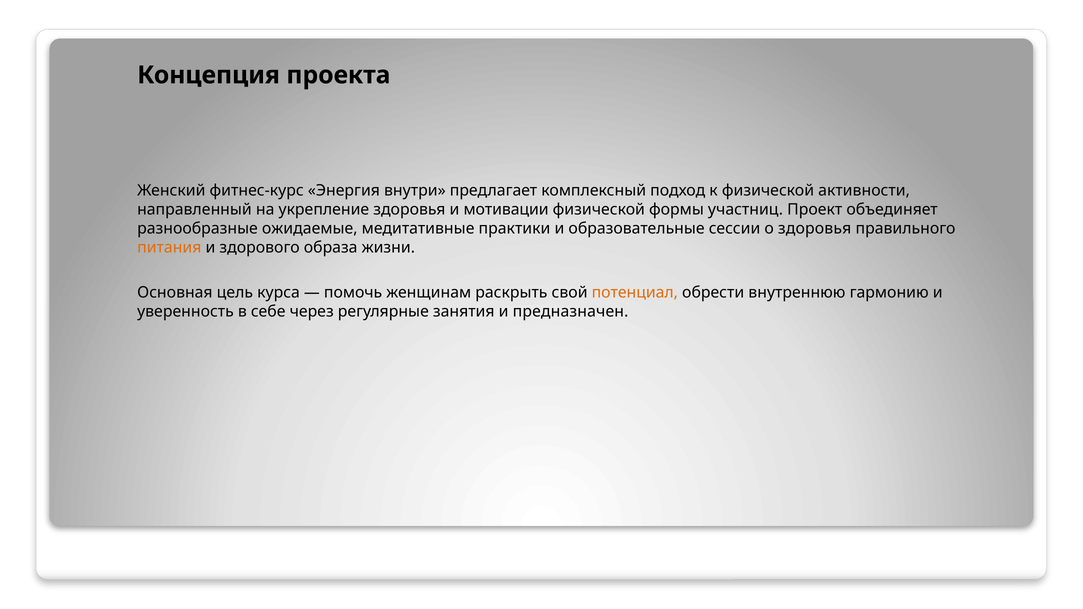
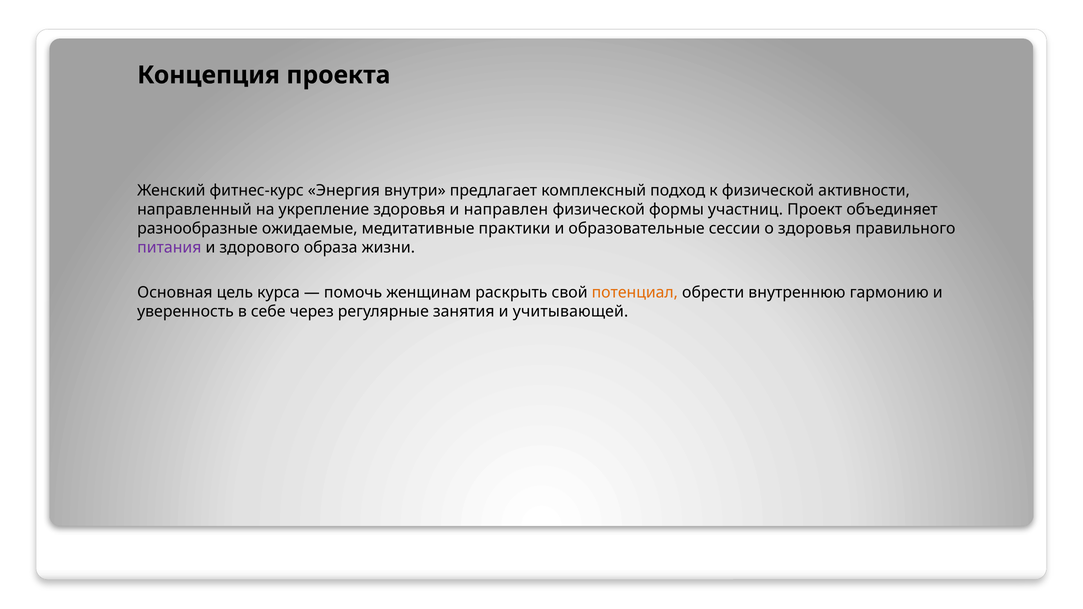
мотивации: мотивации -> направлен (506, 210)
питания colour: orange -> purple (169, 248)
предназначен: предназначен -> учитывающей (571, 311)
